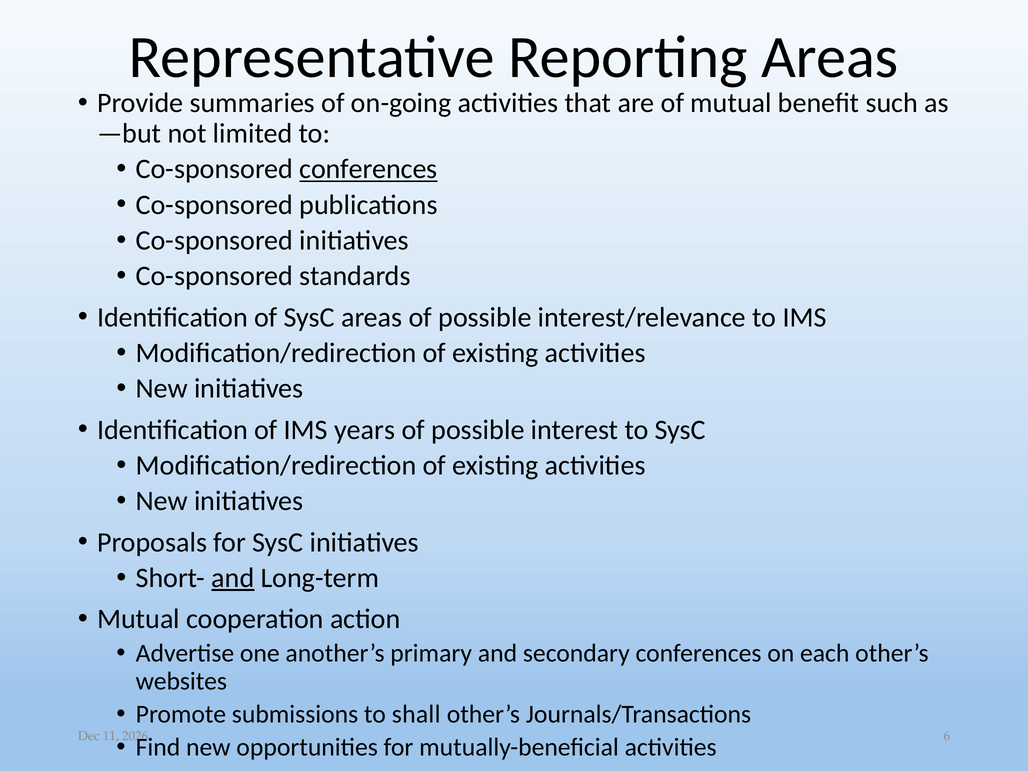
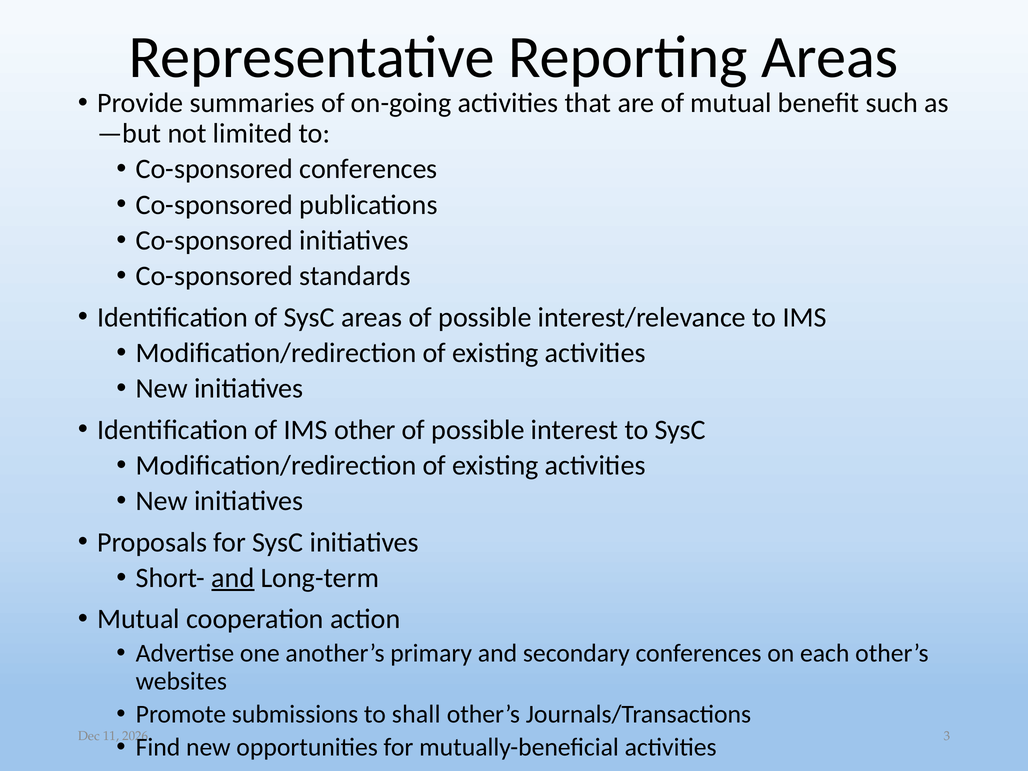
conferences underline: present -> none (368, 169)
years: years -> other (365, 430)
6: 6 -> 3 (947, 736)
